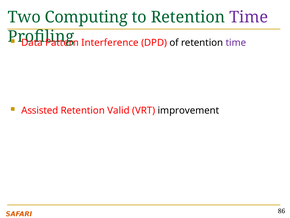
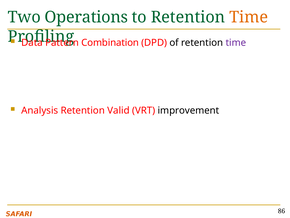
Computing: Computing -> Operations (86, 17)
Time colour: purple -> orange (249, 17)
Interference: Interference -> Combination (110, 43)
Assisted: Assisted -> Analysis (40, 110)
